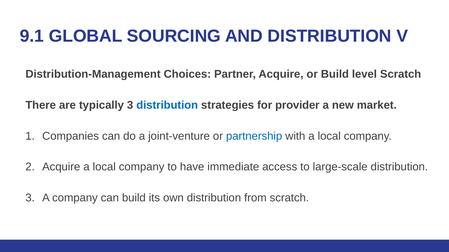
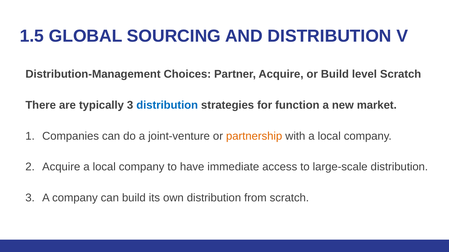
9.1: 9.1 -> 1.5 (32, 36)
provider: provider -> function (297, 105)
partnership colour: blue -> orange (254, 136)
